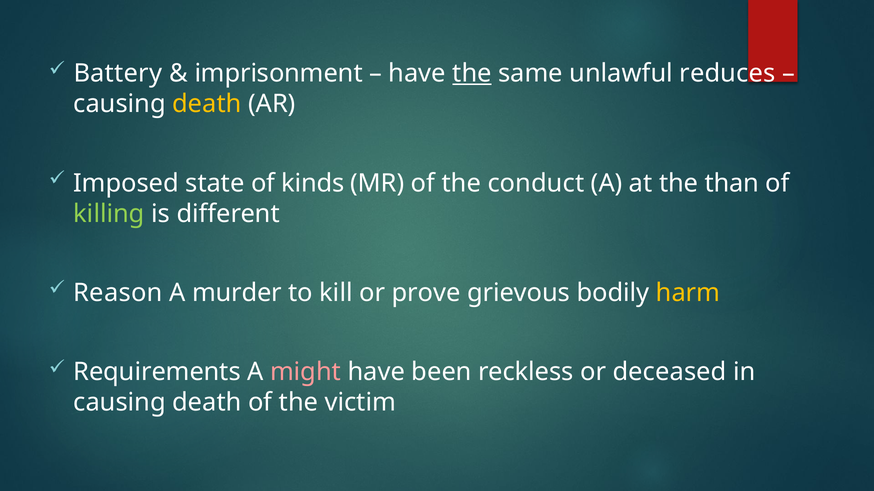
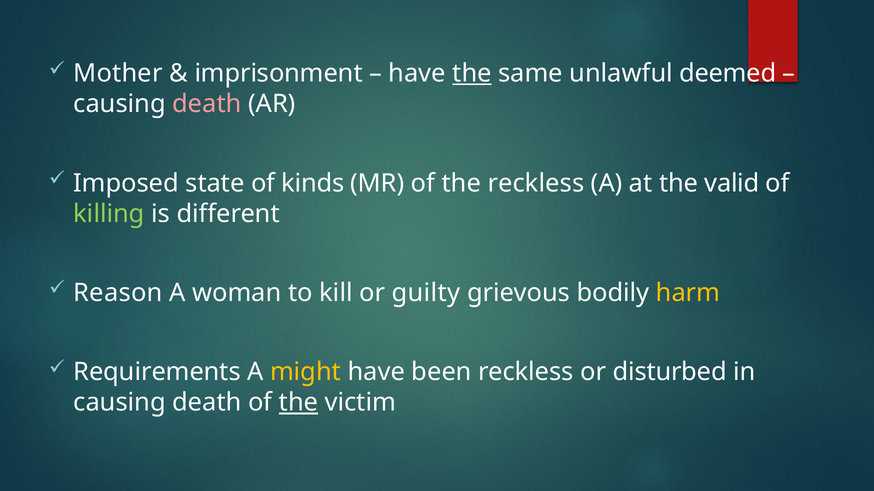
Battery: Battery -> Mother (118, 74)
reduces: reduces -> deemed (728, 74)
death colour: yellow -> pink (207, 104)
the conduct: conduct -> reckless (536, 183)
than: than -> valid (732, 183)
murder: murder -> woman (237, 293)
prove: prove -> guilty (426, 293)
might colour: pink -> yellow (306, 373)
deceased: deceased -> disturbed (670, 373)
the underline: none -> present (298, 403)
